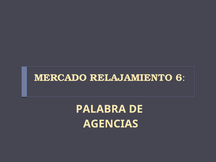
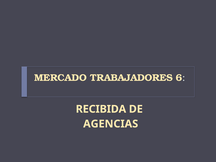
RELAJAMIENTO: RELAJAMIENTO -> TRABAJADORES (131, 78)
PALABRA: PALABRA -> RECIBIDA (101, 109)
